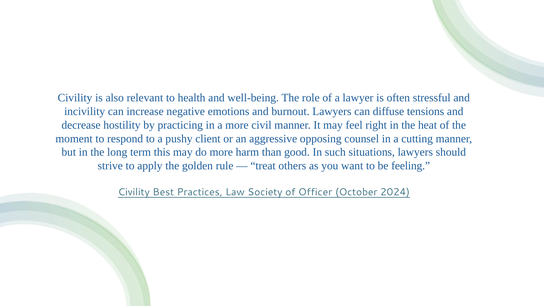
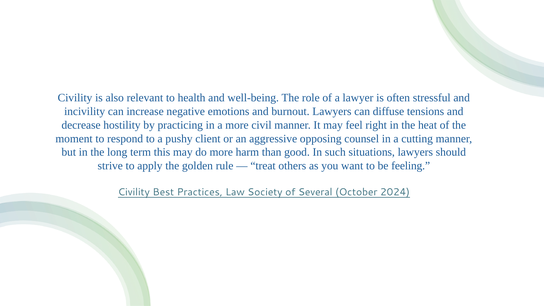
Officer: Officer -> Several (315, 192)
